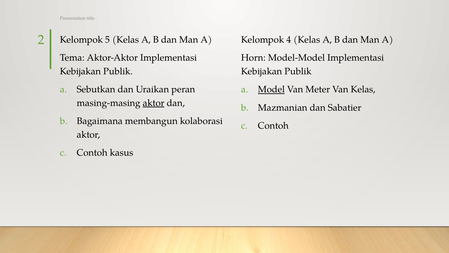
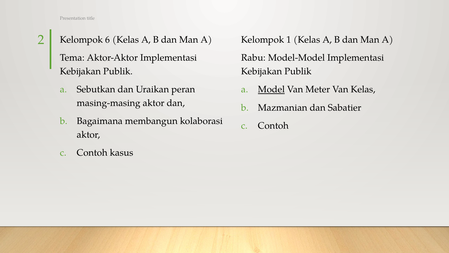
5: 5 -> 6 (107, 40)
4: 4 -> 1 (289, 40)
Horn: Horn -> Rabu (253, 58)
aktor underline: present -> none (154, 103)
